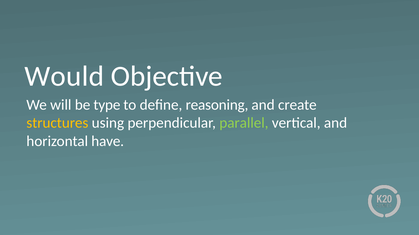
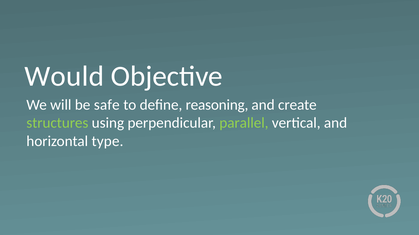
type: type -> safe (107, 105)
structures colour: yellow -> light green (57, 123)
have: have -> type (108, 141)
